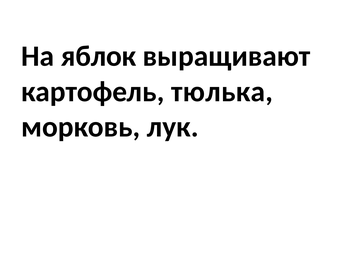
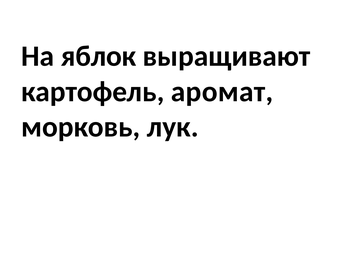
тюлька: тюлька -> аромат (222, 91)
